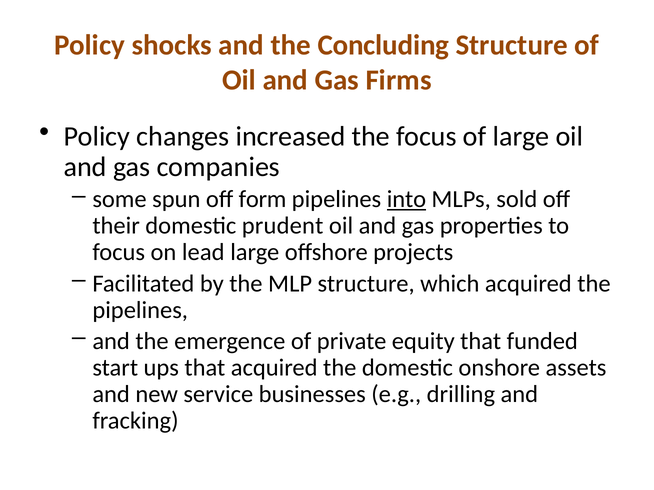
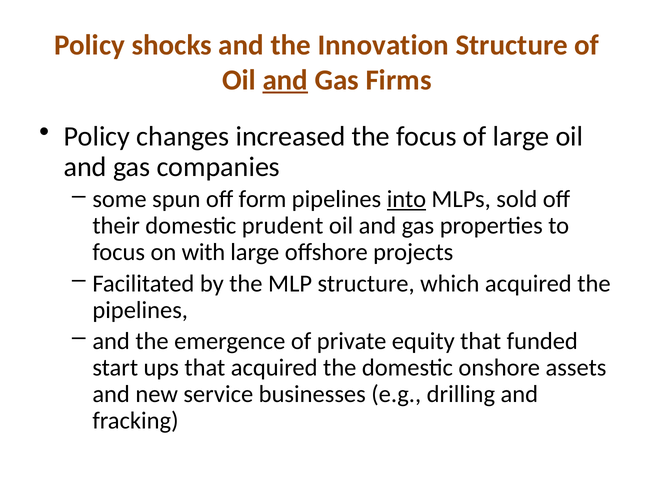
Concluding: Concluding -> Innovation (383, 45)
and underline: none -> present (285, 80)
lead: lead -> with (203, 253)
